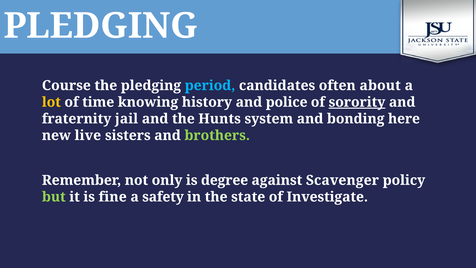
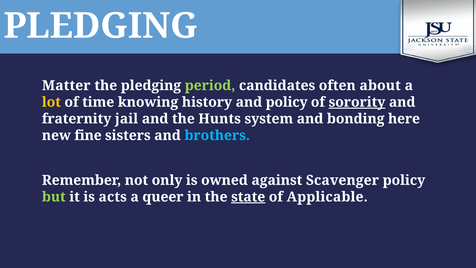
Course: Course -> Matter (66, 85)
period colour: light blue -> light green (210, 85)
and police: police -> policy (287, 102)
live: live -> fine (88, 135)
brothers colour: light green -> light blue (217, 135)
degree: degree -> owned (224, 180)
fine: fine -> acts (113, 197)
safety: safety -> queer (163, 197)
state underline: none -> present (248, 197)
Investigate: Investigate -> Applicable (327, 197)
